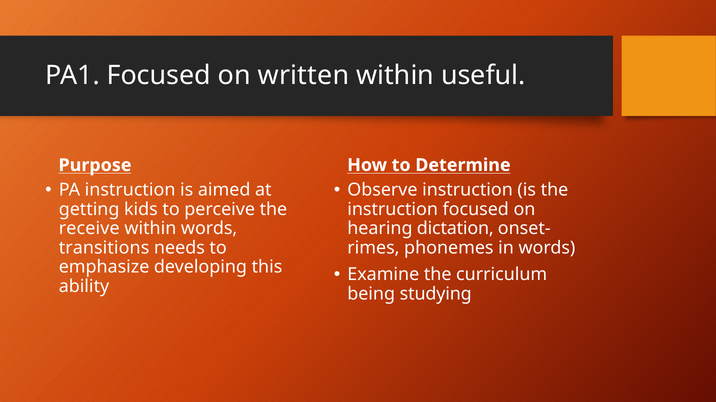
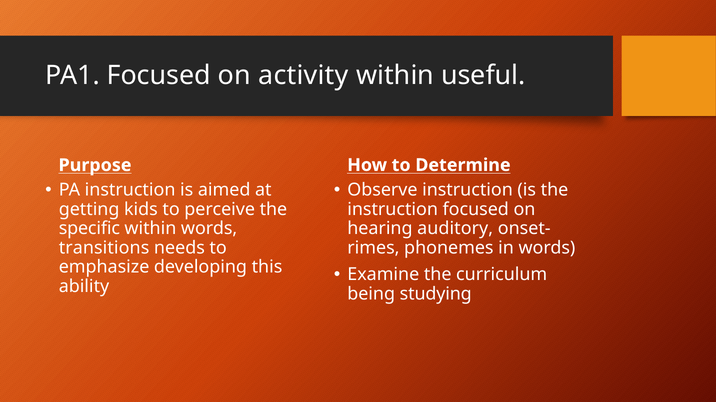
written: written -> activity (303, 76)
receive: receive -> specific (89, 229)
dictation: dictation -> auditory (455, 229)
